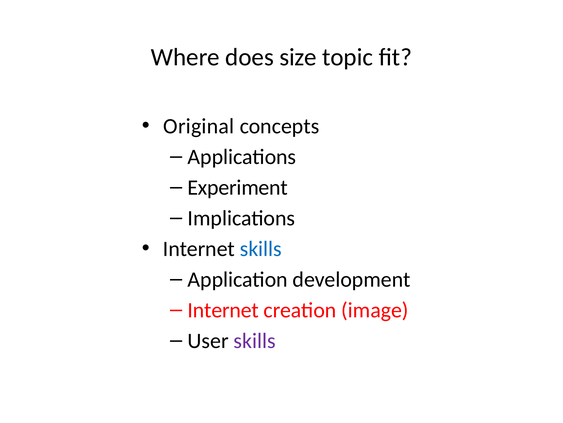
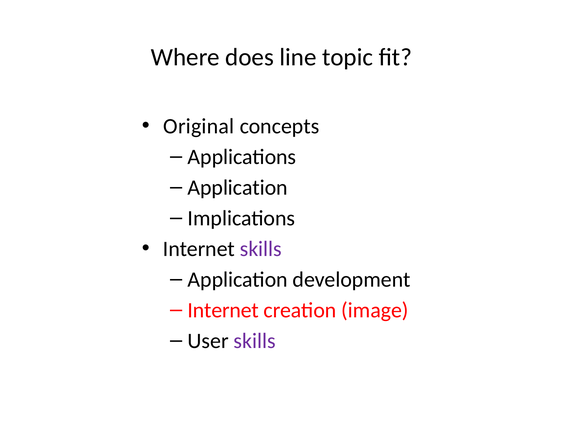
size: size -> line (298, 57)
Experiment: Experiment -> Application (238, 187)
skills colour: blue -> purple (261, 248)
